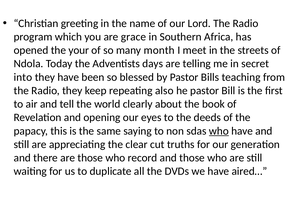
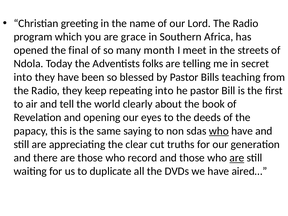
your: your -> final (79, 50)
days: days -> folks (153, 64)
repeating also: also -> into (164, 91)
are underline: none -> present (237, 158)
